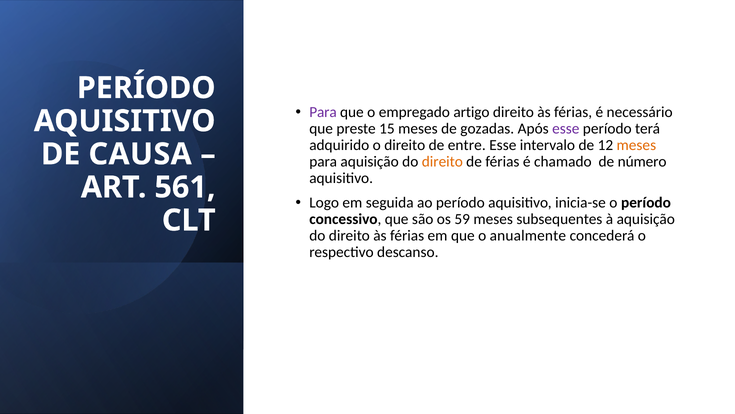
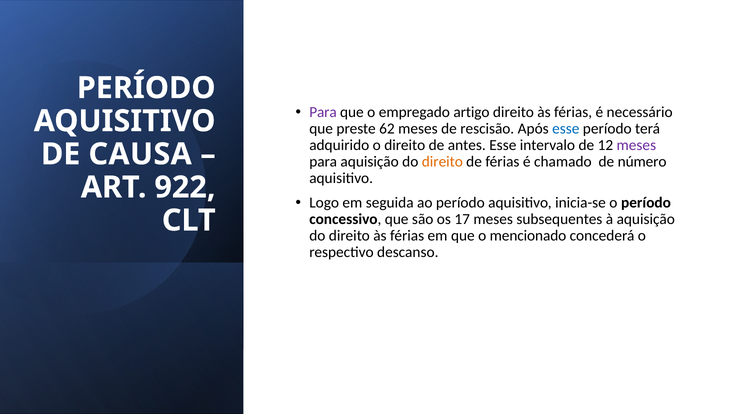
15: 15 -> 62 (387, 129)
gozadas: gozadas -> rescisão (487, 129)
esse colour: purple -> blue (566, 129)
entre: entre -> antes (467, 145)
meses colour: orange -> purple (636, 145)
561: 561 -> 922 (185, 187)
59: 59 -> 17 (462, 219)
anualmente: anualmente -> mencionado (528, 236)
